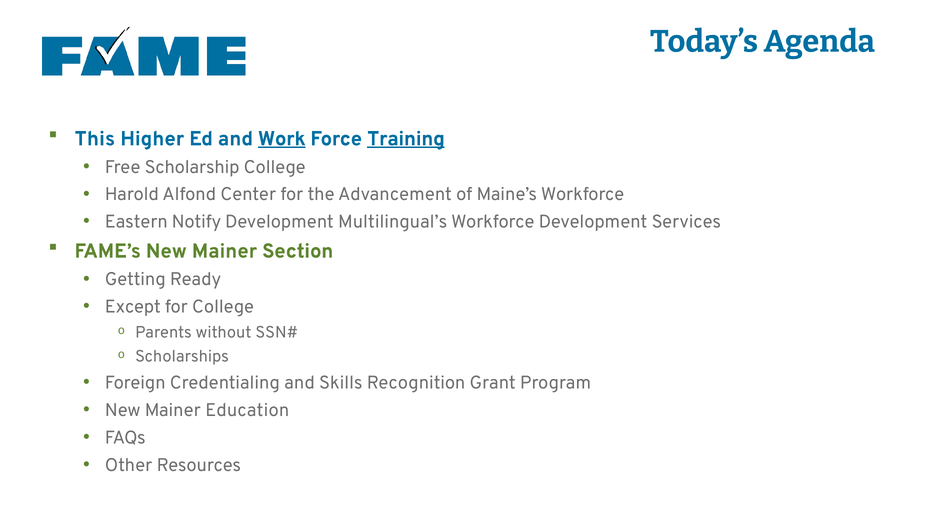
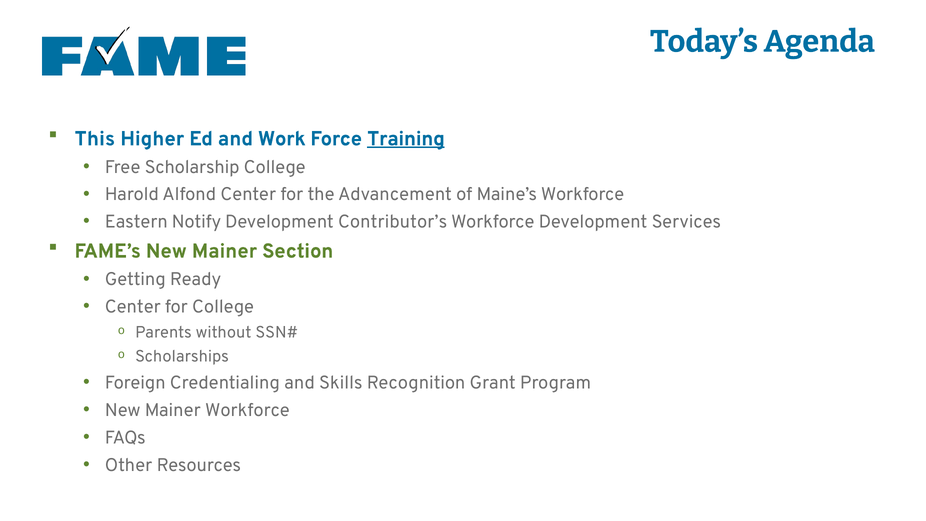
Work underline: present -> none (282, 139)
Multilingual’s: Multilingual’s -> Contributor’s (393, 222)
Except: Except -> Center (133, 307)
Mainer Education: Education -> Workforce (247, 410)
